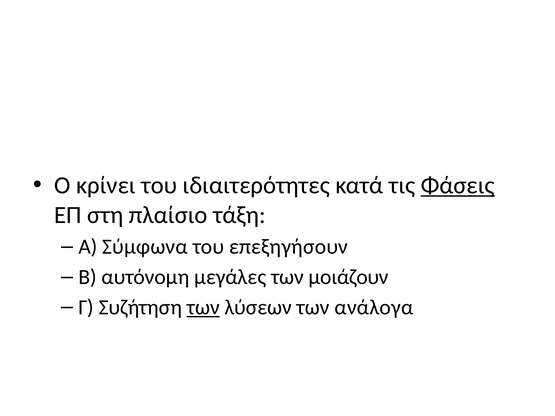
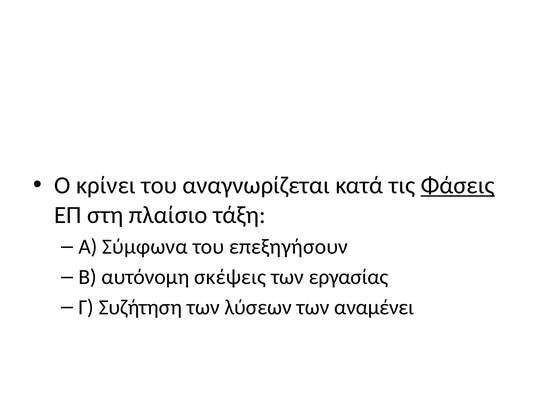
ιδιαιτερότητες: ιδιαιτερότητες -> αναγνωρίζεται (256, 186)
μεγάλες: μεγάλες -> σκέψεις (230, 277)
μοιάζουν: μοιάζουν -> εργασίας (349, 277)
των underline: present -> none (203, 307)
ανάλογα: ανάλογα -> αναμένει (374, 307)
